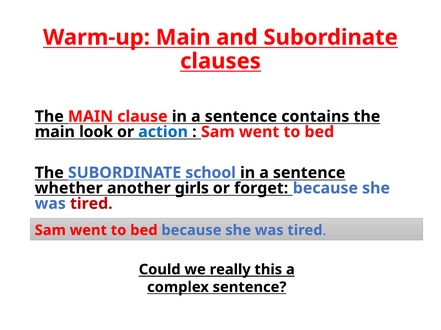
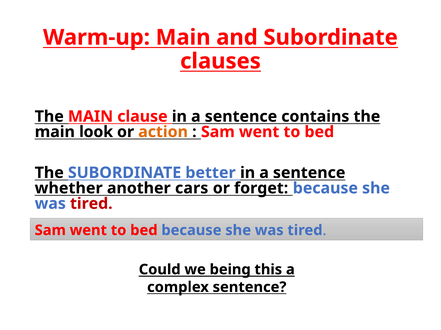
action colour: blue -> orange (163, 132)
school: school -> better (210, 173)
girls: girls -> cars (192, 189)
really: really -> being (230, 270)
